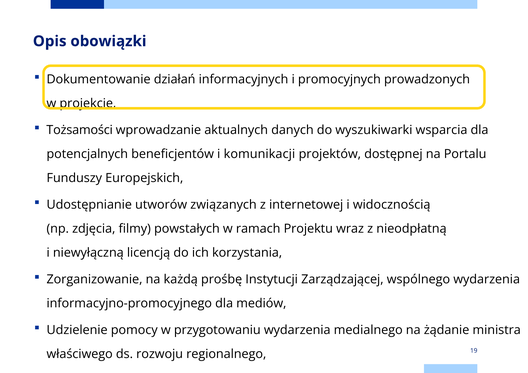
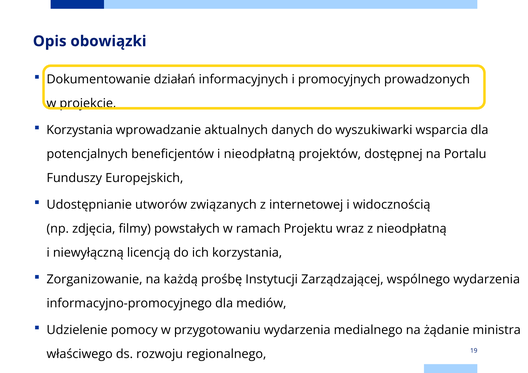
Tożsamości: Tożsamości -> Korzystania (80, 130)
i komunikacji: komunikacji -> nieodpłatną (259, 154)
